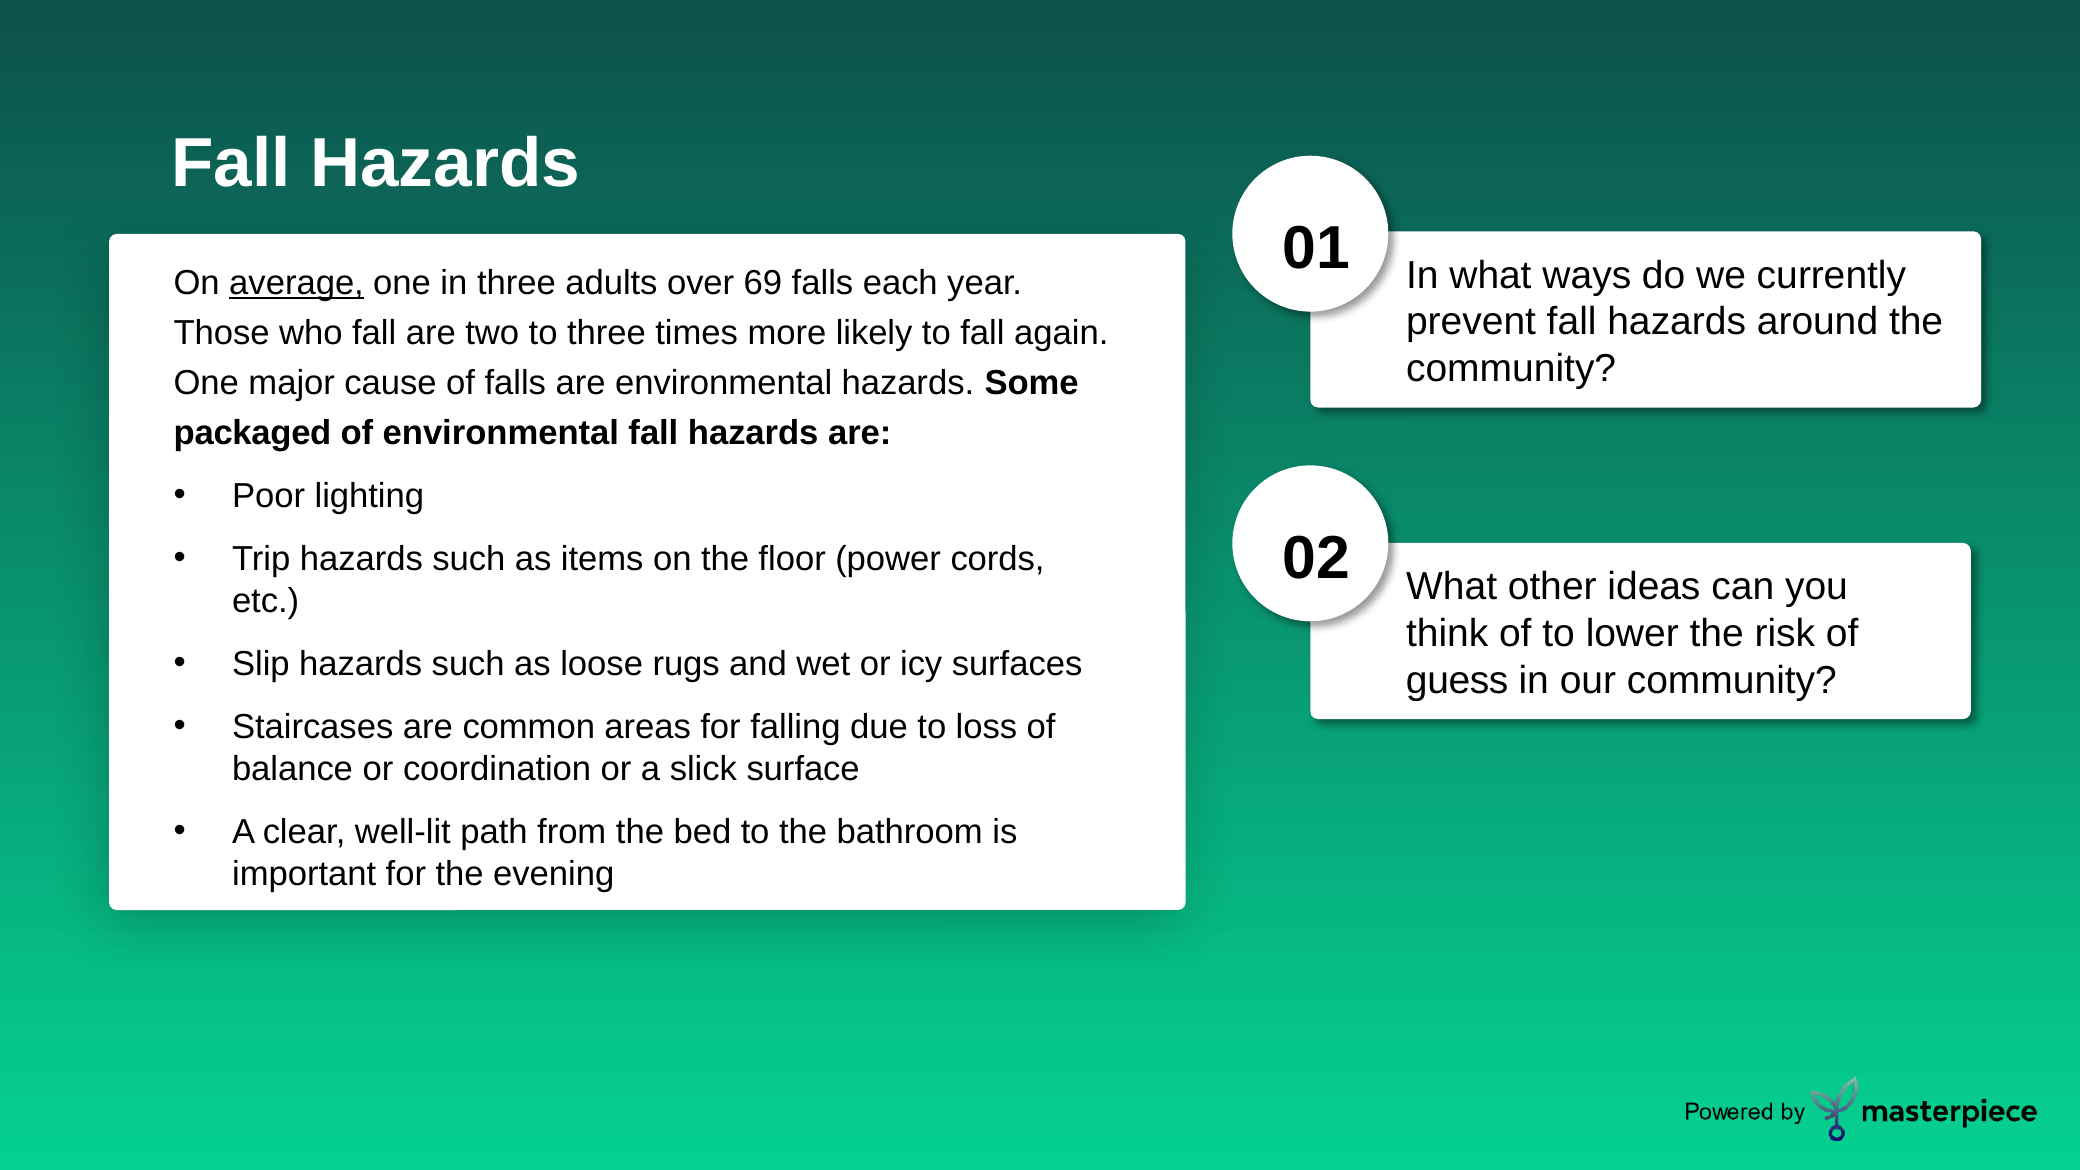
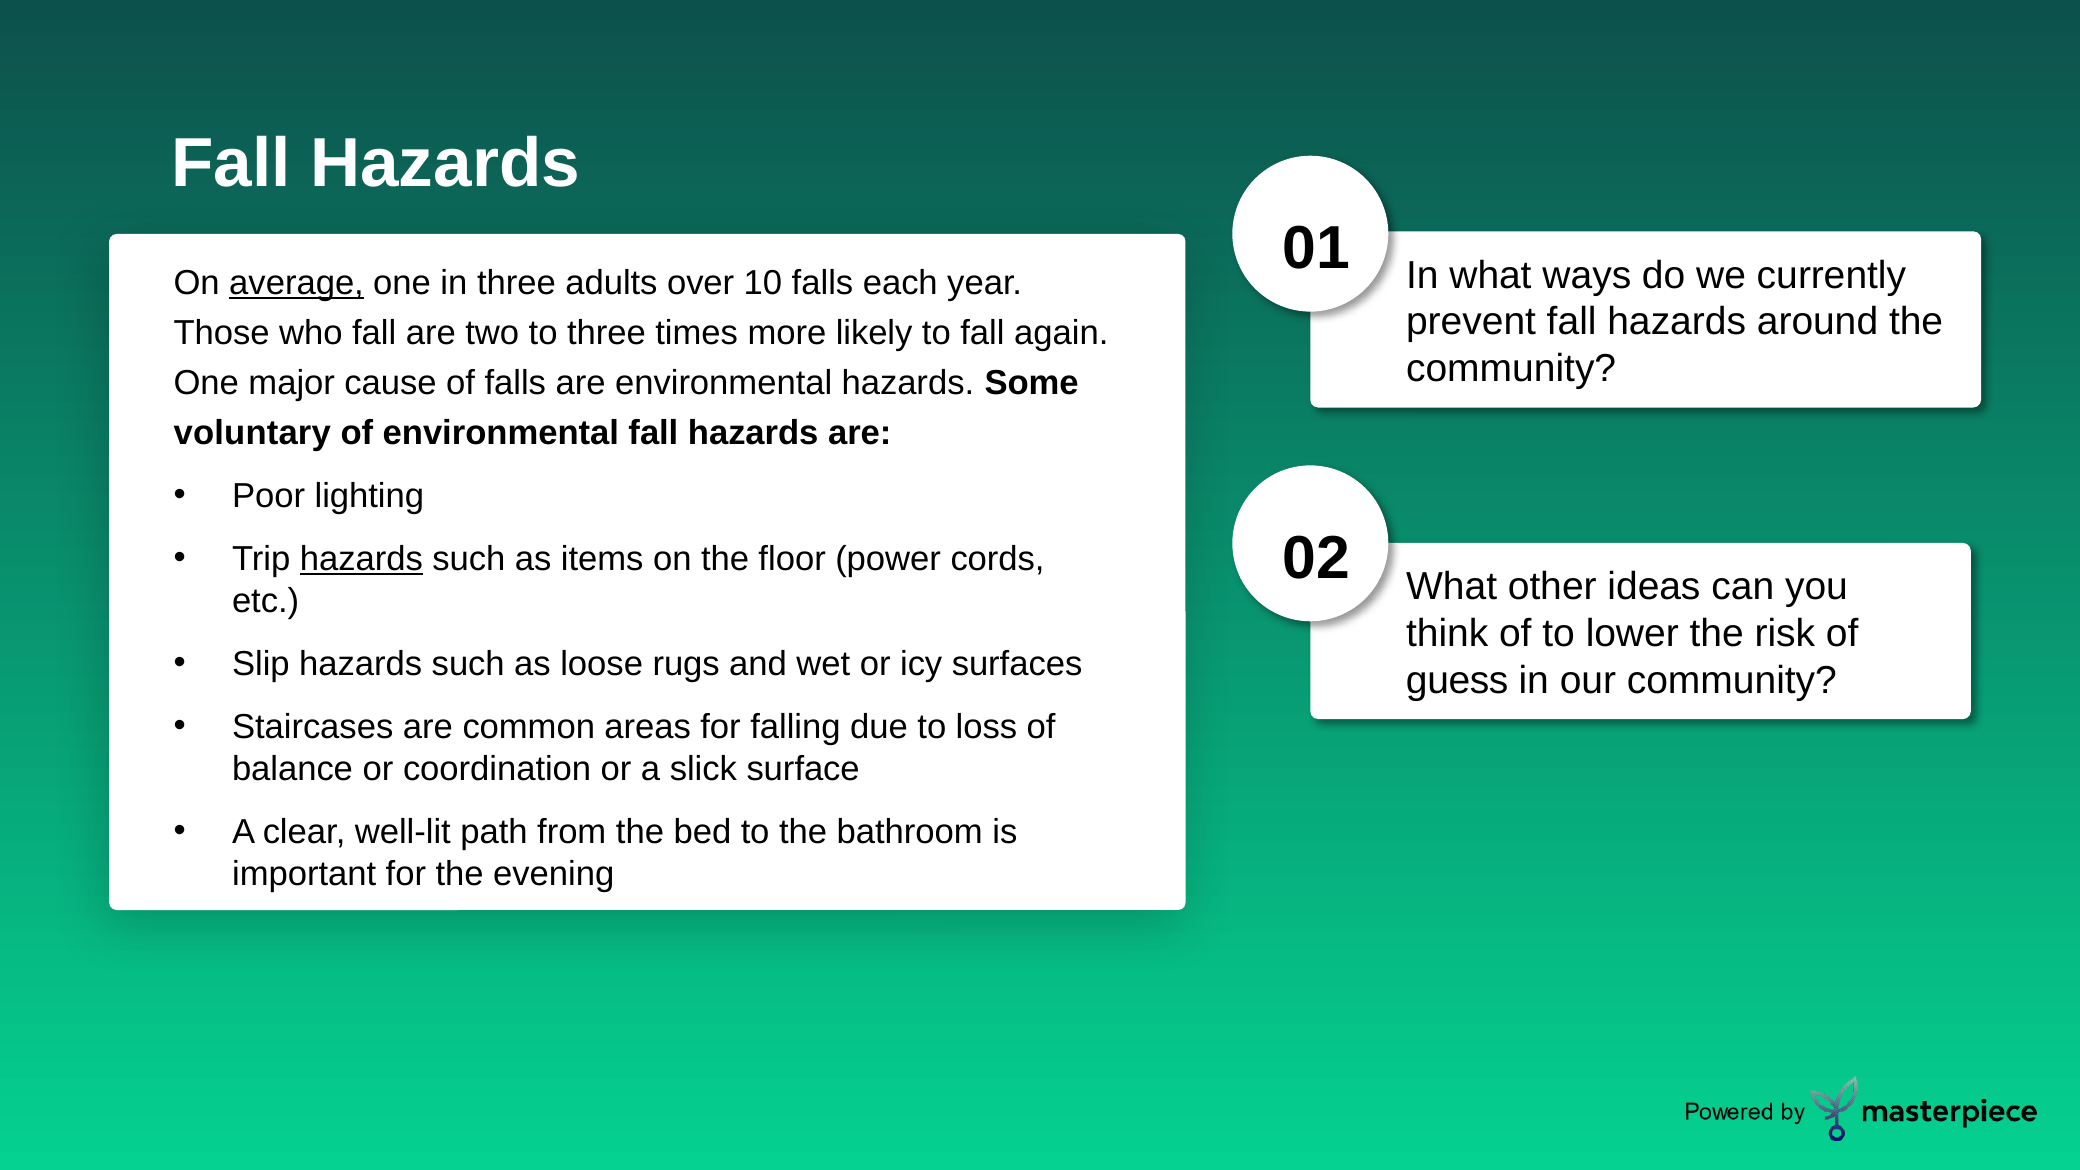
69: 69 -> 10 (763, 283)
packaged: packaged -> voluntary (252, 433)
hazards underline: none -> present (361, 559)
